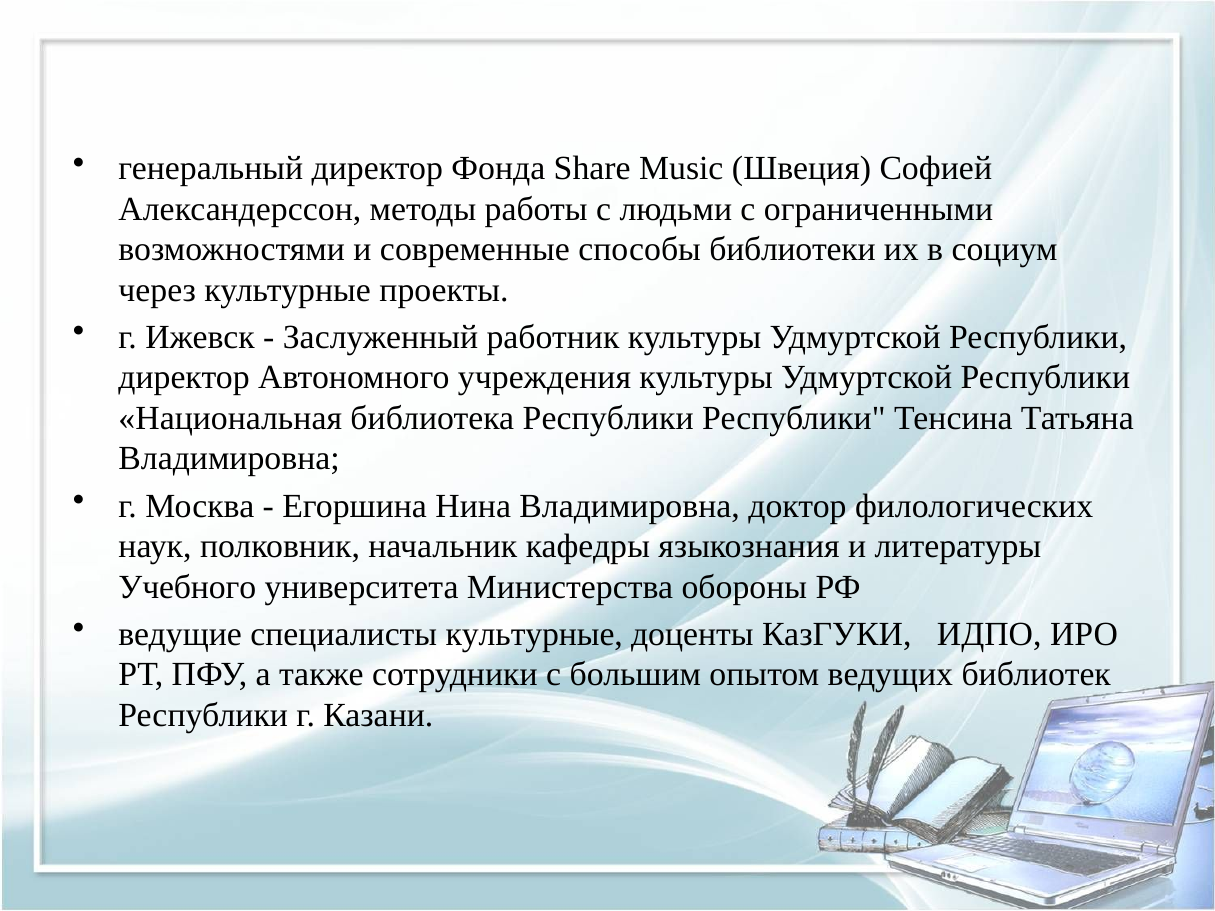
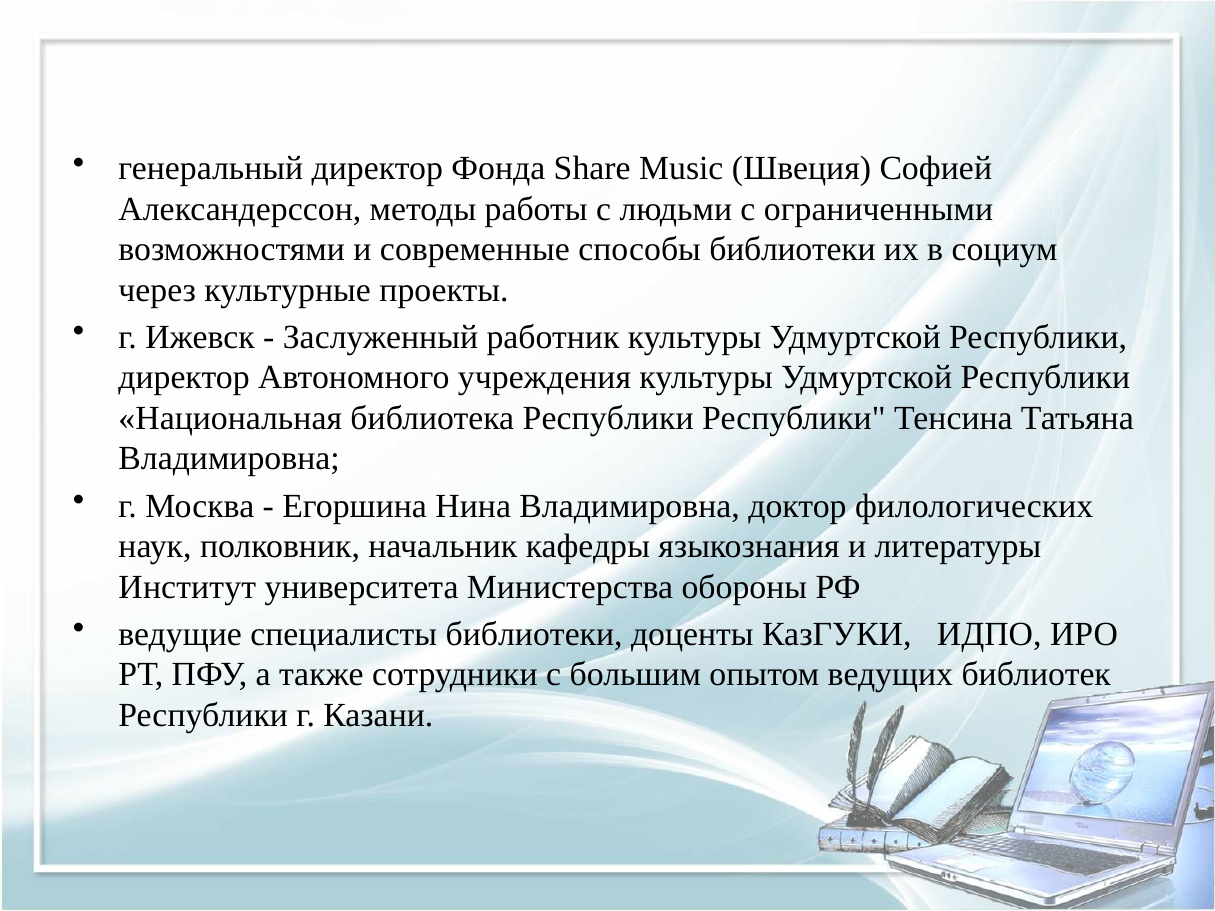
Учебного: Учебного -> Институт (187, 587)
специалисты культурные: культурные -> библиотеки (534, 634)
